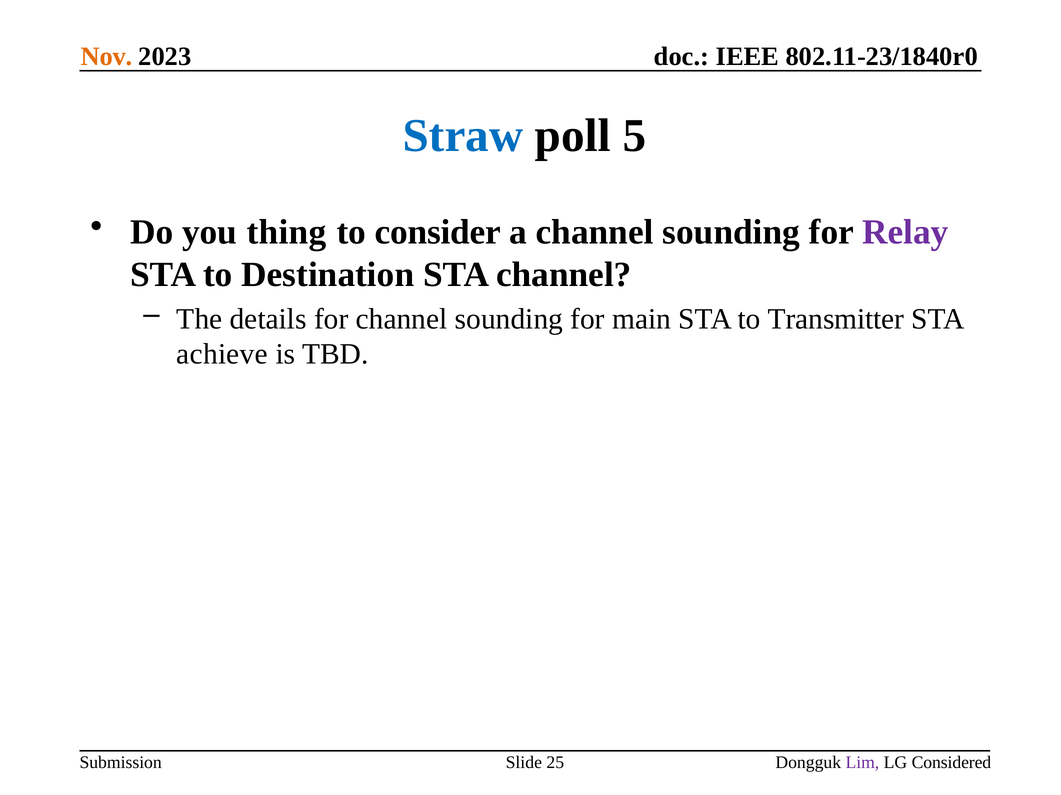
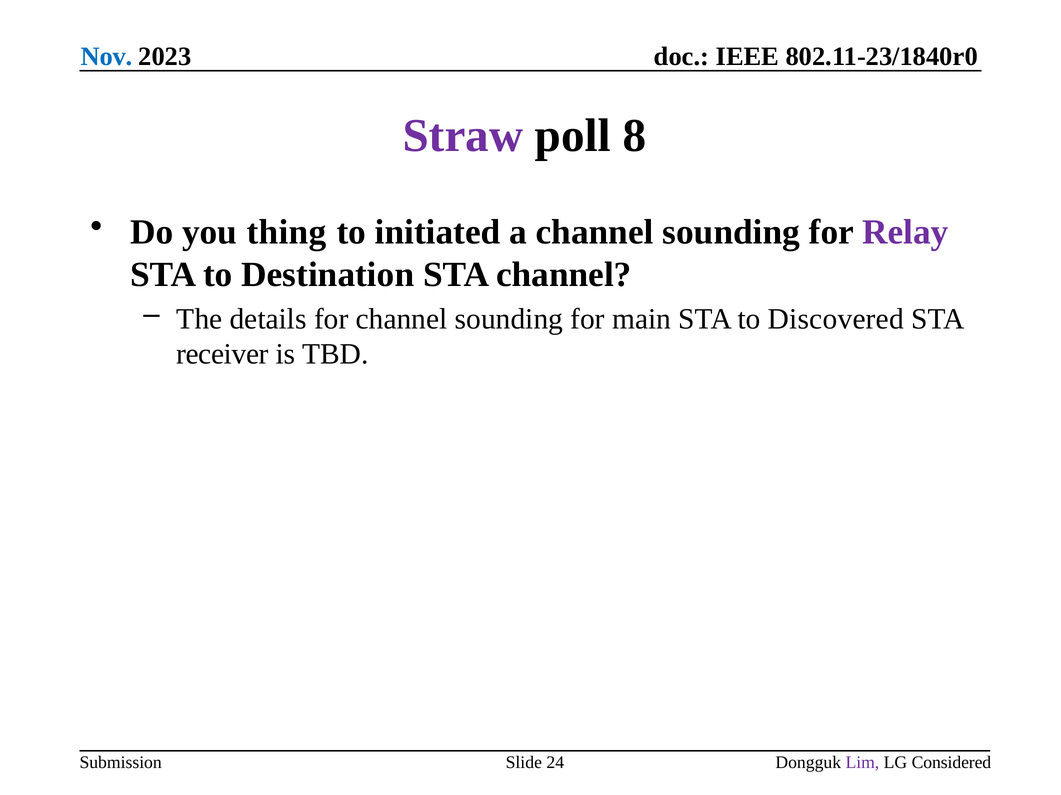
Nov colour: orange -> blue (106, 57)
Straw colour: blue -> purple (463, 136)
5: 5 -> 8 (635, 136)
consider: consider -> initiated (438, 232)
Transmitter: Transmitter -> Discovered (836, 319)
achieve: achieve -> receiver (222, 355)
25: 25 -> 24 (555, 763)
